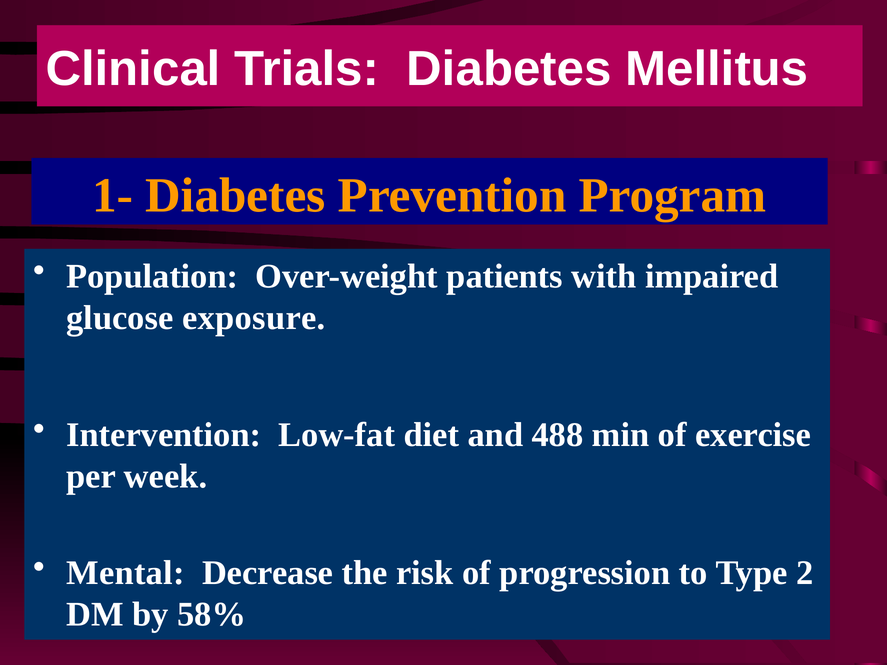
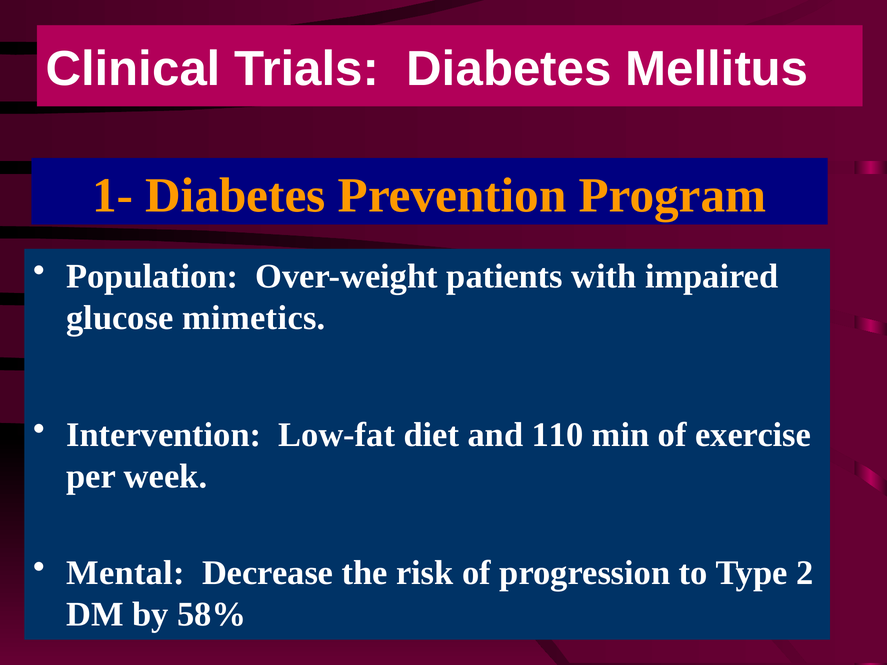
exposure: exposure -> mimetics (254, 318)
488: 488 -> 110 (557, 435)
